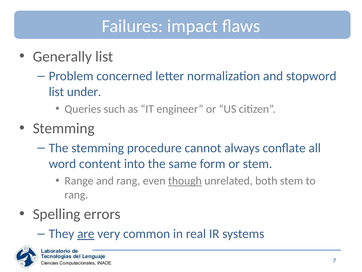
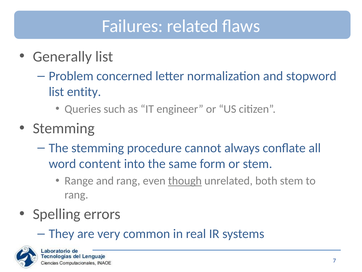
impact: impact -> related (193, 26)
under: under -> entity (84, 92)
are underline: present -> none (86, 233)
